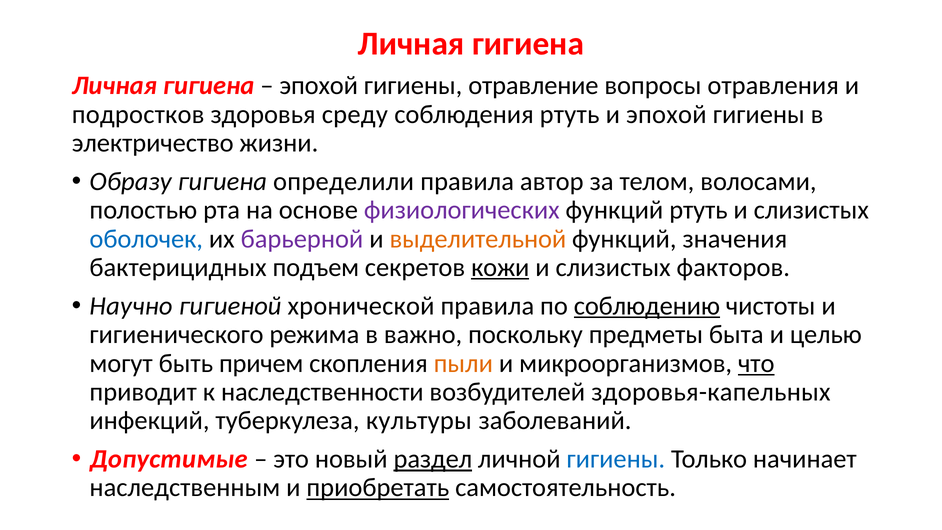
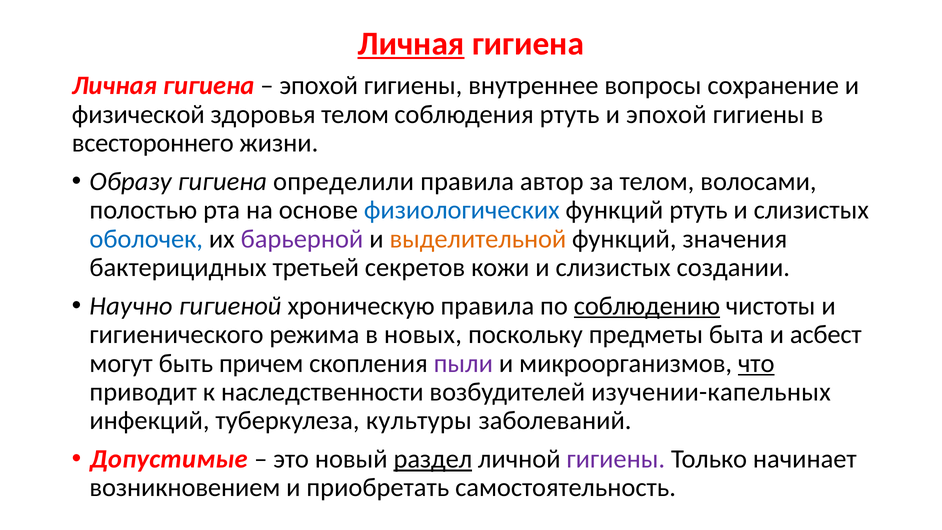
Личная underline: none -> present (411, 44)
отравление: отравление -> внутреннее (533, 86)
отравления: отравления -> сохранение (773, 86)
подростков: подростков -> физической (138, 114)
здоровья среду: среду -> телом (355, 114)
электричество: электричество -> всестороннего (153, 143)
физиологических colour: purple -> blue (462, 210)
подъем: подъем -> третьей (316, 267)
кожи underline: present -> none (500, 267)
факторов: факторов -> создании (733, 267)
хронической: хронической -> хроническую (361, 306)
важно: важно -> новых (423, 335)
целью: целью -> асбест (826, 335)
пыли colour: orange -> purple (463, 363)
здоровья-капельных: здоровья-капельных -> изучении-капельных (711, 392)
гигиены colour: blue -> purple (616, 459)
наследственным: наследственным -> возникновением (185, 488)
приобретать underline: present -> none (378, 488)
